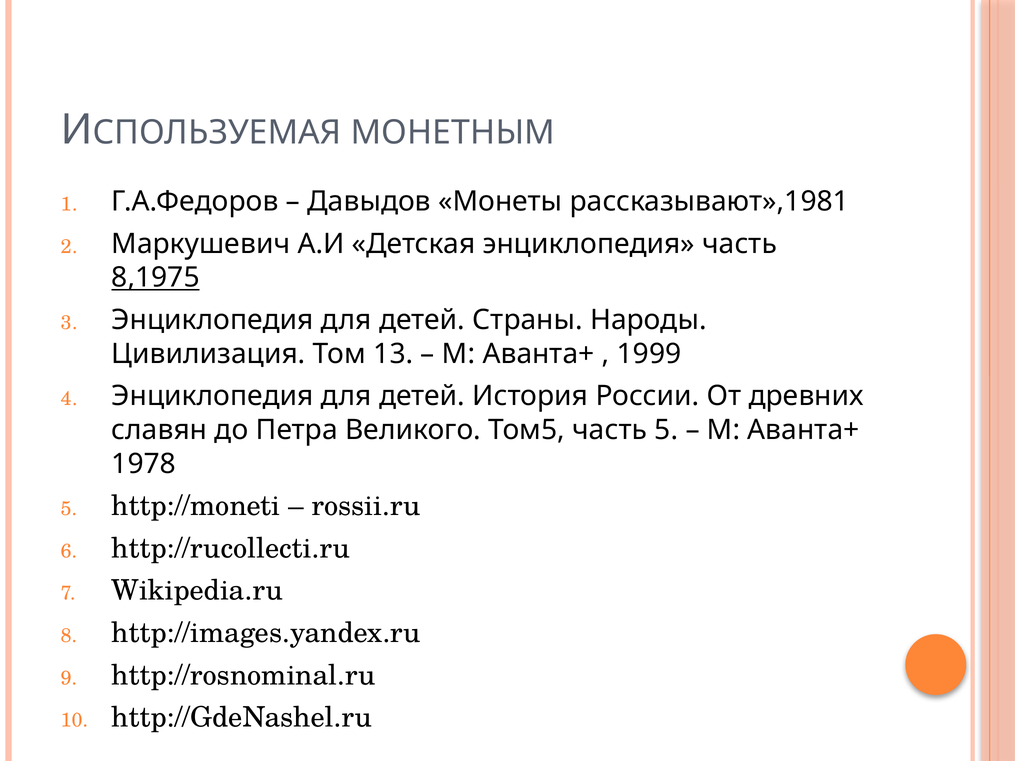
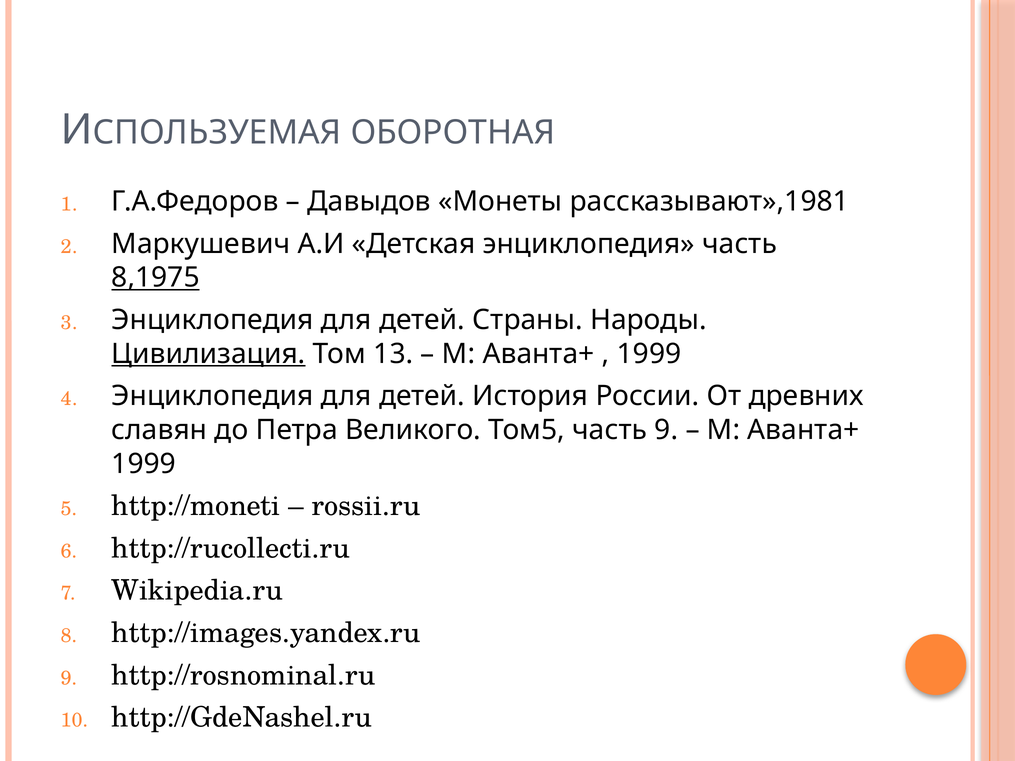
МОНЕТНЫМ: МОНЕТНЫМ -> ОБОРОТНАЯ (453, 133)
Цивилизация underline: none -> present (209, 354)
часть 5: 5 -> 9 (666, 430)
1978: 1978 -> 1999 (144, 464)
